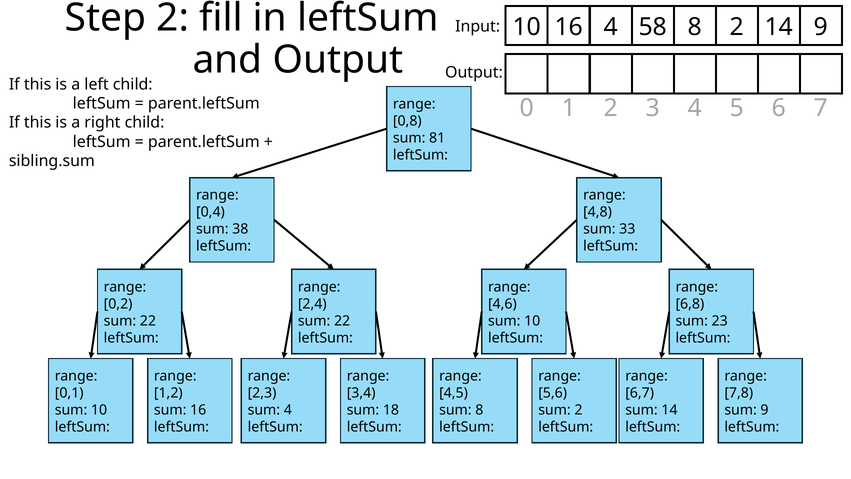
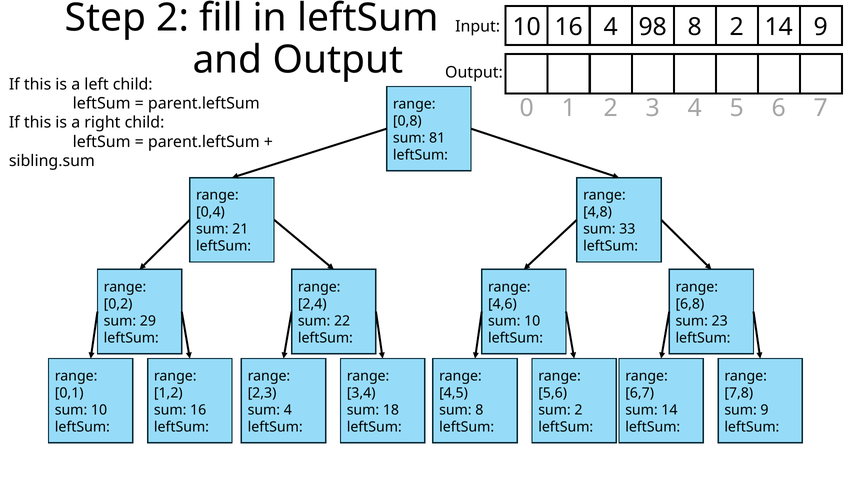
58: 58 -> 98 (653, 27)
38: 38 -> 21 (240, 229)
22: 22 -> 29 (148, 321)
